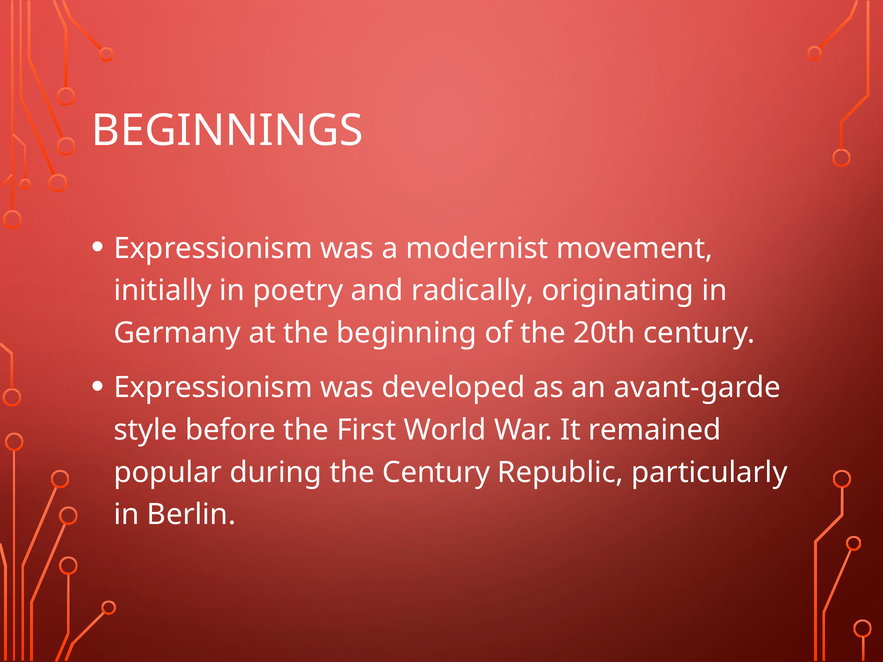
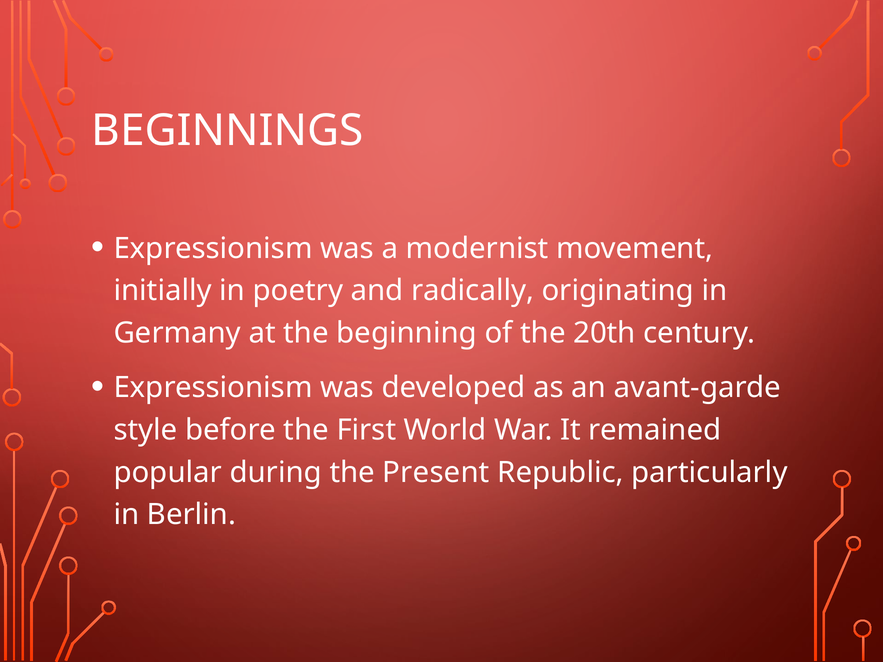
the Century: Century -> Present (436, 473)
